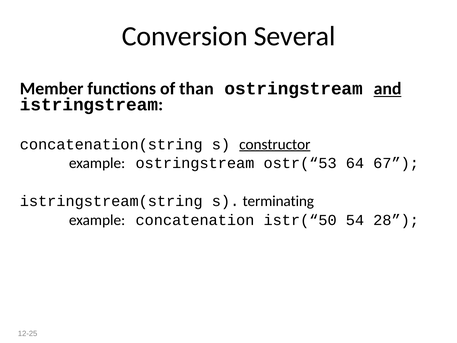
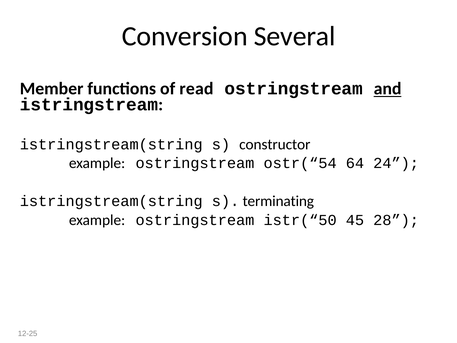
than: than -> read (196, 89)
concatenation(string: concatenation(string -> istringstream(string (111, 144)
constructor underline: present -> none (275, 144)
ostr(“53: ostr(“53 -> ostr(“54 (300, 163)
67: 67 -> 24 (396, 163)
concatenation: concatenation -> ostringstream (195, 220)
54: 54 -> 45 (355, 220)
